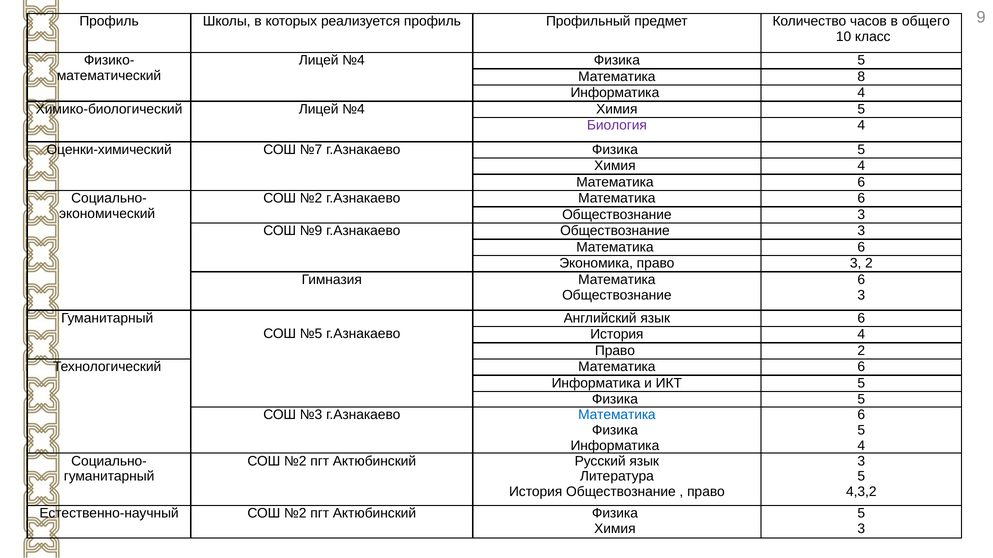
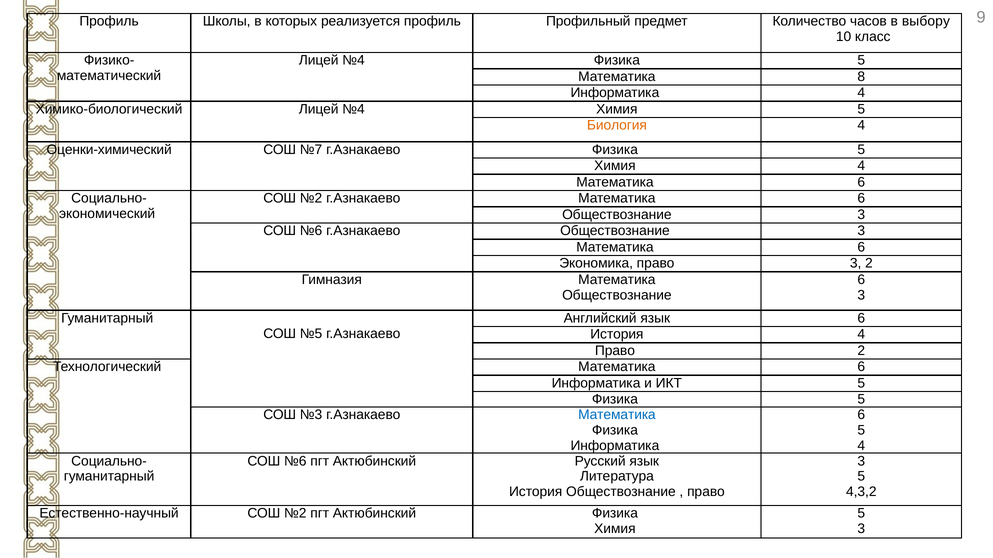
общего: общего -> выбору (926, 21)
Биология colour: purple -> orange (617, 125)
№9: №9 -> №6 (311, 231)
№2: №2 -> №6 (295, 461)
